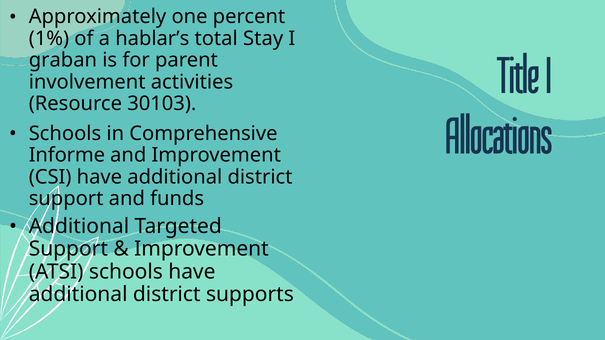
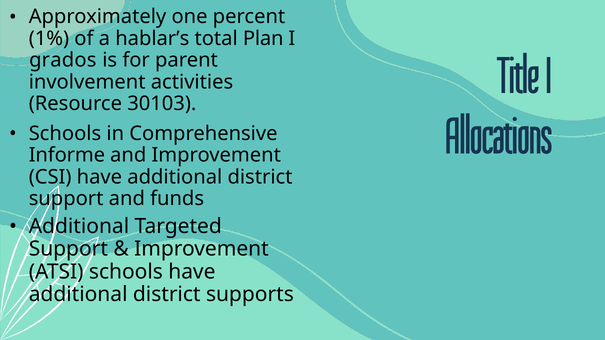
Stay: Stay -> Plan (263, 39)
graban: graban -> grados (63, 60)
